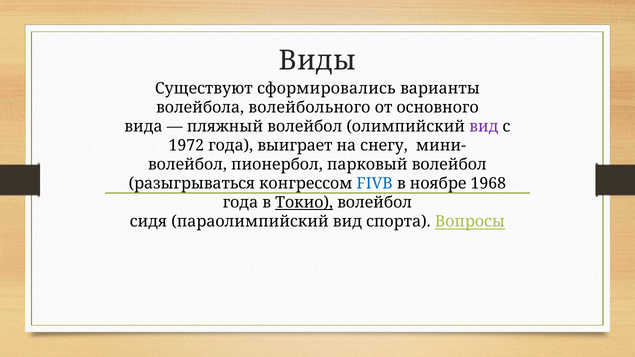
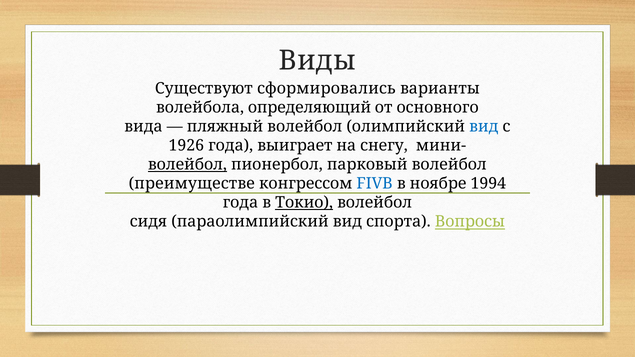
волейбольного: волейбольного -> определяющий (310, 108)
вид colour: purple -> blue (484, 127)
1972: 1972 -> 1926 (186, 146)
волейбол underline: none -> present (187, 165)
разыгрываться: разыгрываться -> преимуществе (192, 184)
1968: 1968 -> 1994 (488, 184)
